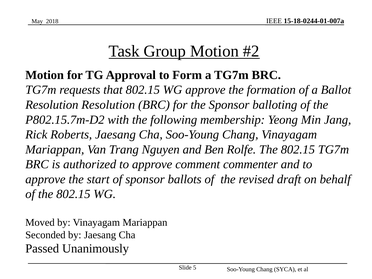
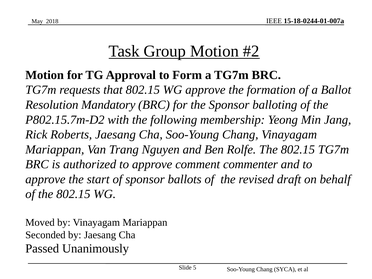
Resolution Resolution: Resolution -> Mandatory (108, 105)
